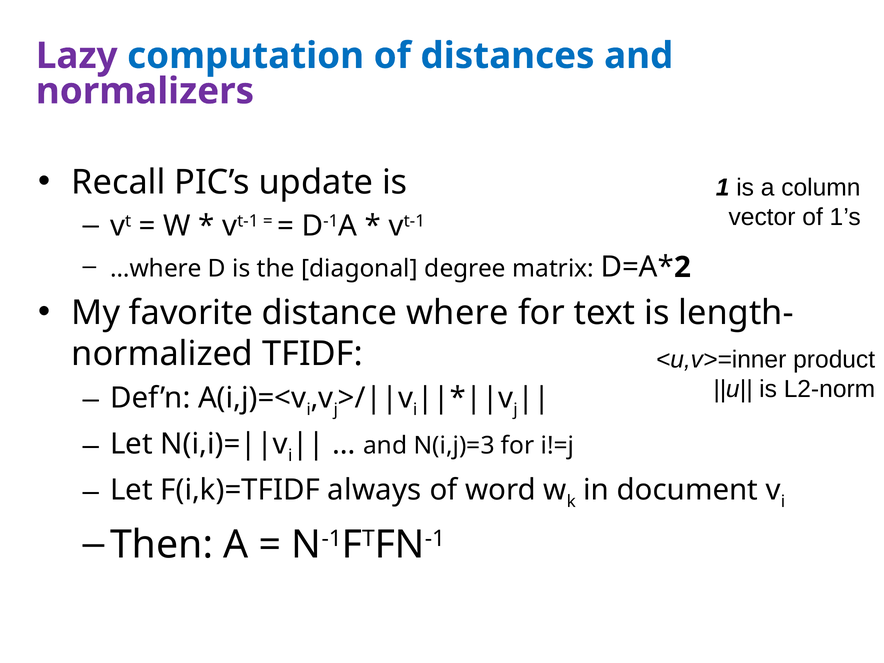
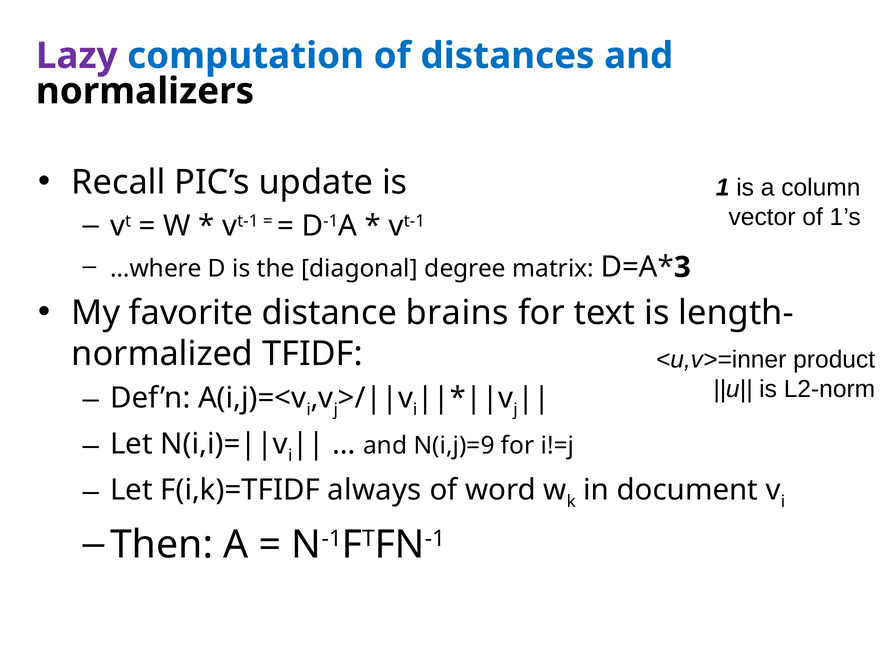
normalizers colour: purple -> black (145, 91)
2: 2 -> 3 (682, 267)
where: where -> brains (457, 313)
N(i,j)=3: N(i,j)=3 -> N(i,j)=9 (454, 446)
